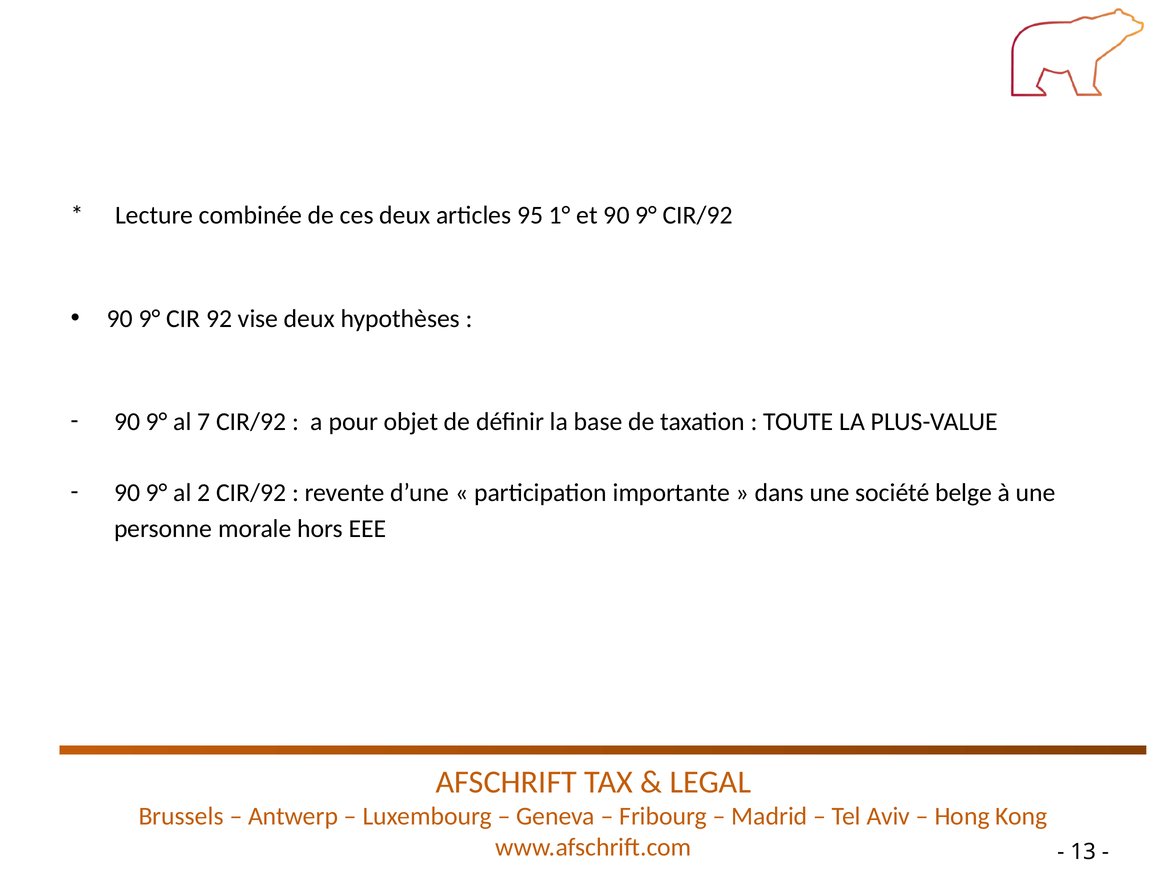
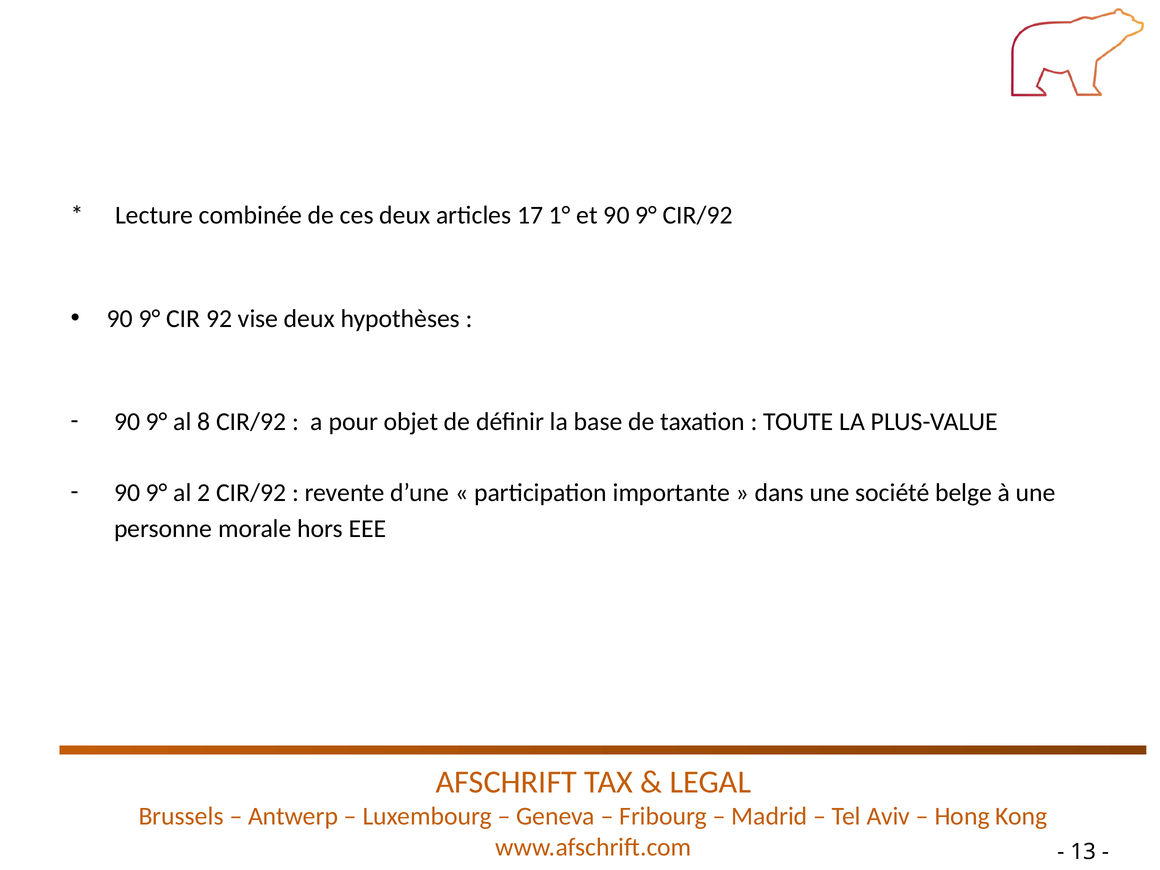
95: 95 -> 17 (530, 215)
7: 7 -> 8 (204, 422)
